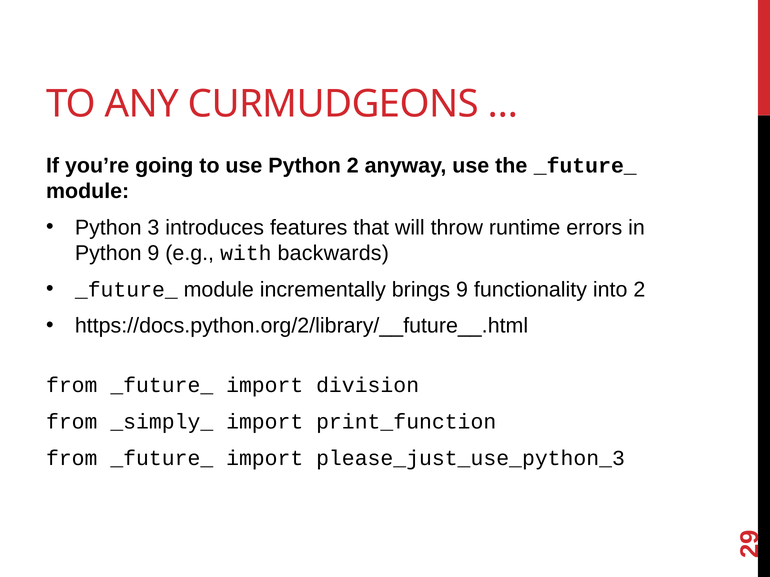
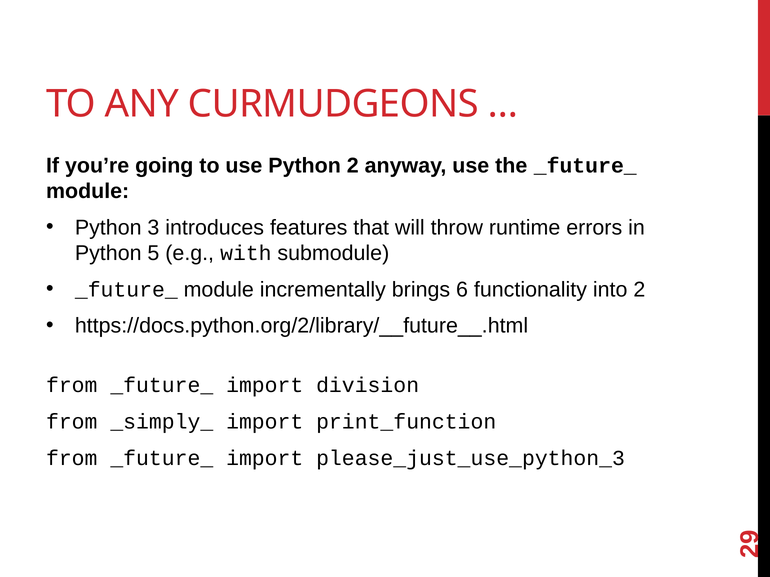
Python 9: 9 -> 5 (153, 253)
backwards: backwards -> submodule (333, 253)
brings 9: 9 -> 6 (462, 290)
